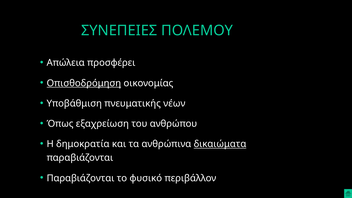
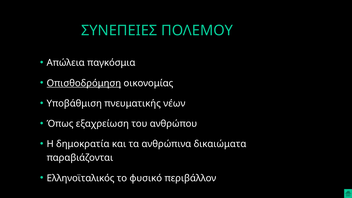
προσφέρει: προσφέρει -> παγκόσμια (111, 63)
δικαιώματα underline: present -> none (220, 144)
Παραβιάζονται: Παραβιάζονται -> Ελληνοϊταλικός (81, 178)
